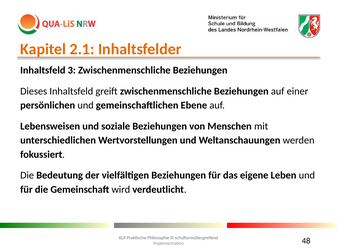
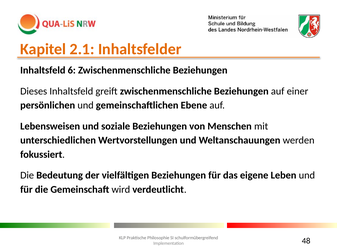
3: 3 -> 6 (72, 70)
